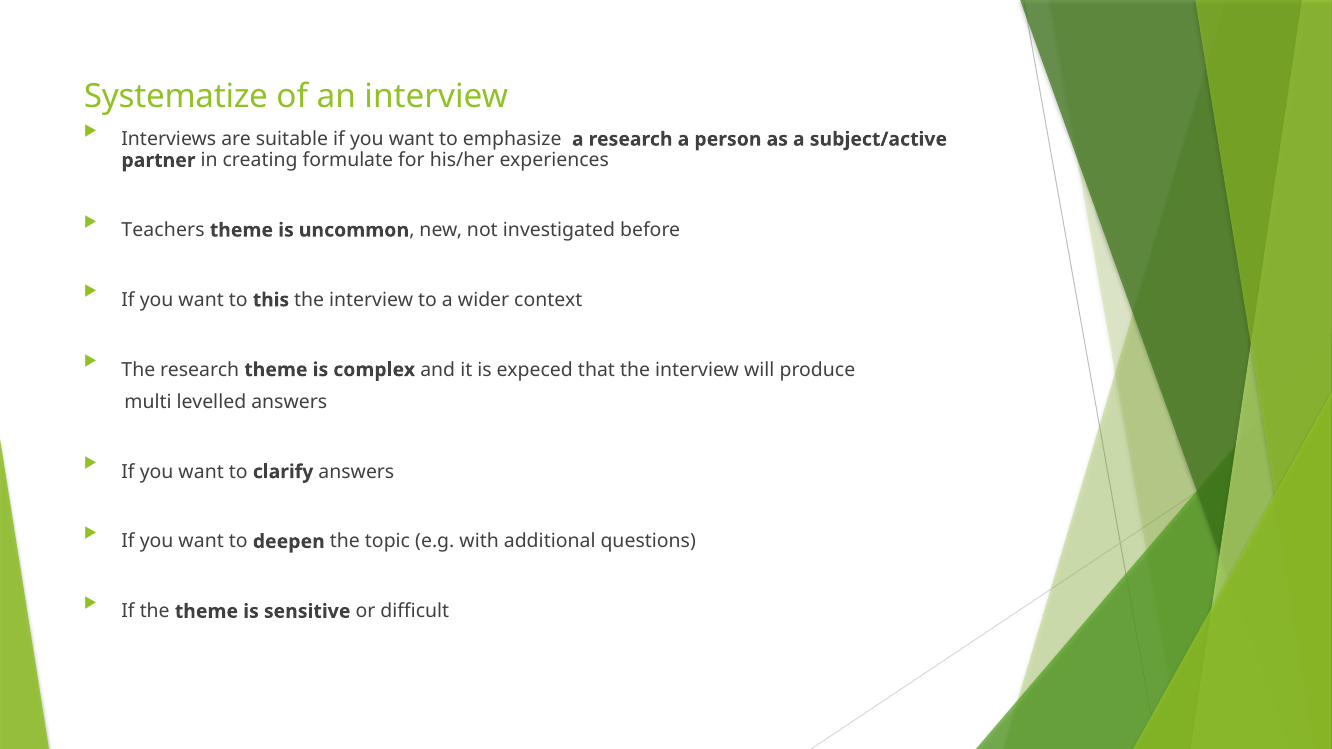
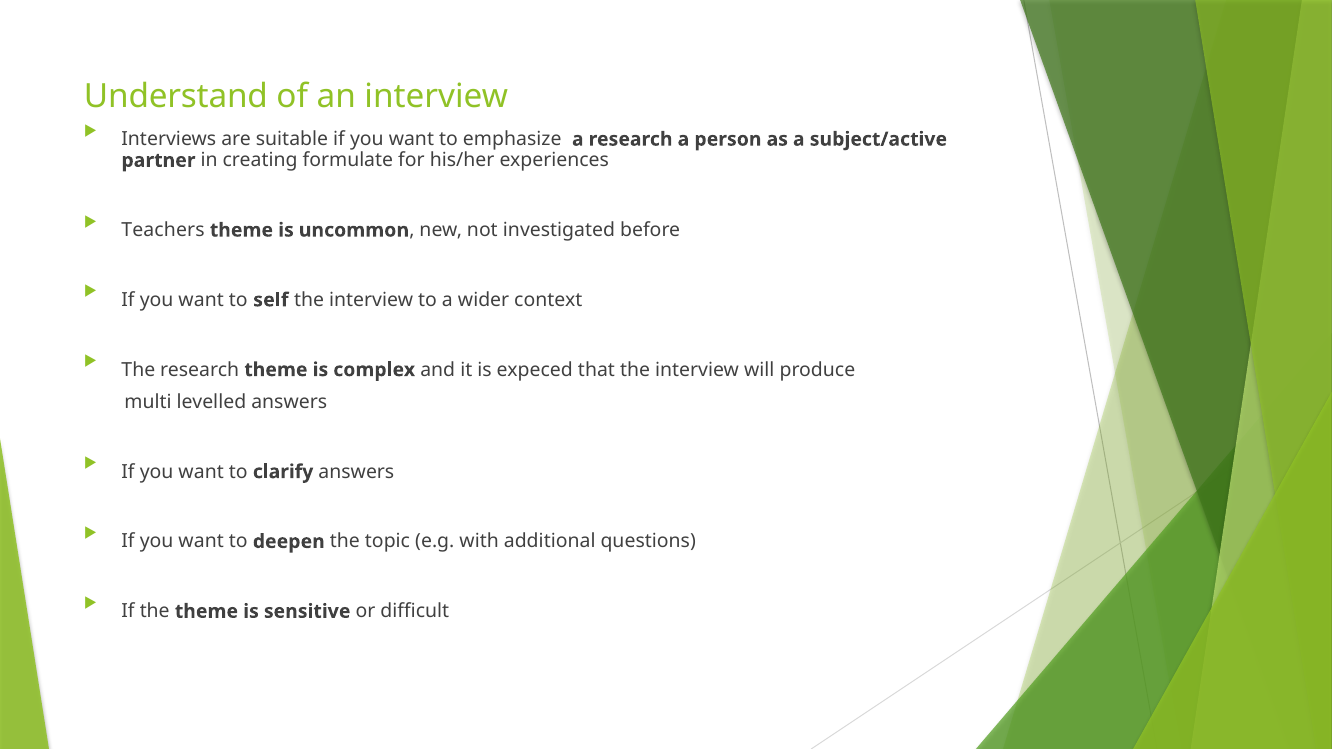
Systematize: Systematize -> Understand (176, 96)
this: this -> self (271, 300)
